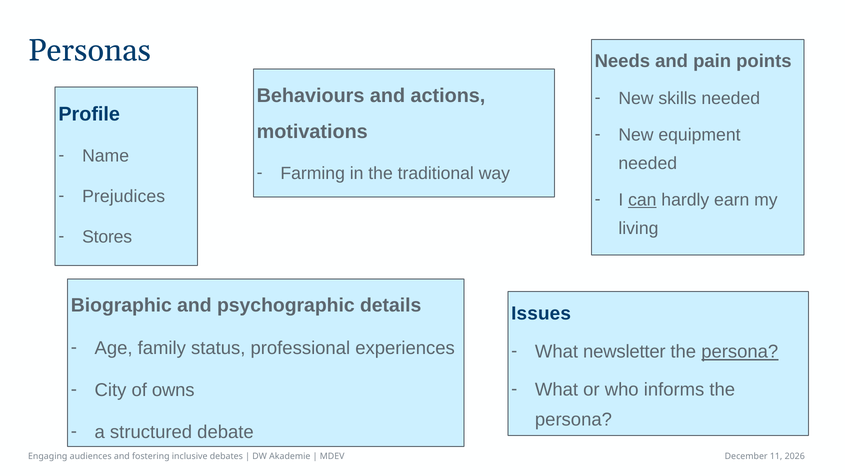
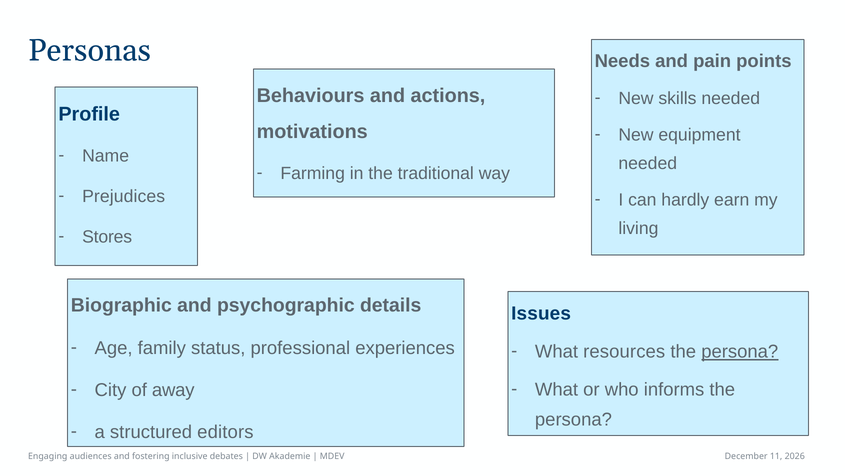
can underline: present -> none (642, 200)
newsletter: newsletter -> resources (624, 351)
owns: owns -> away (173, 390)
debate: debate -> editors (225, 432)
